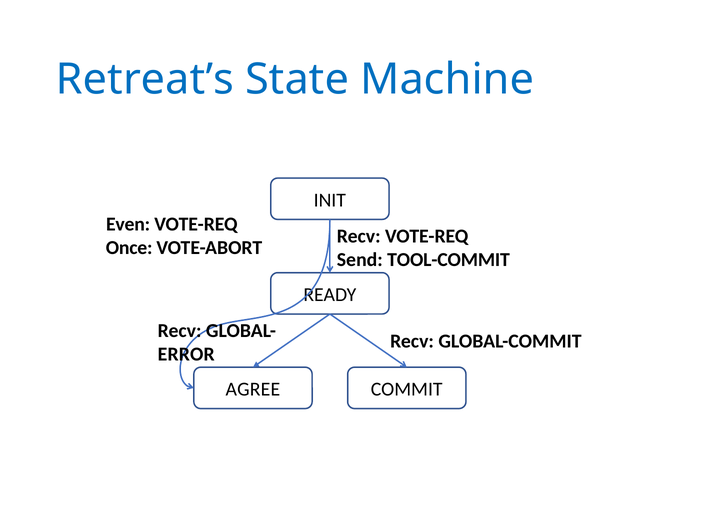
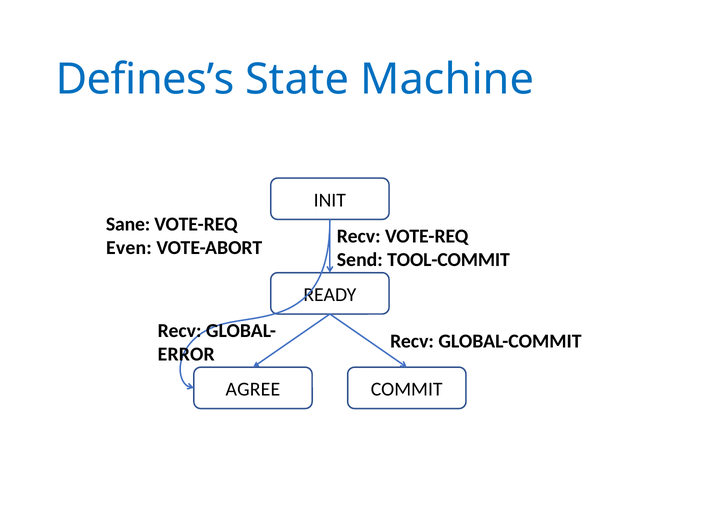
Retreat’s: Retreat’s -> Defines’s (145, 80)
Even: Even -> Sane (128, 225)
Once: Once -> Even (129, 248)
